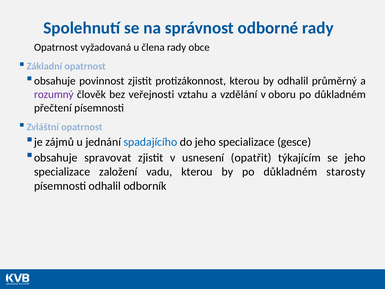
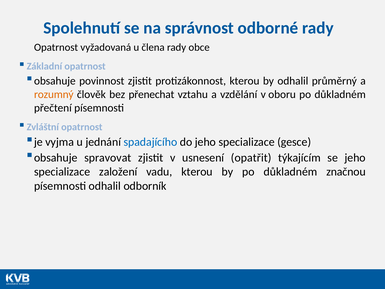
rozumný colour: purple -> orange (54, 94)
veřejnosti: veřejnosti -> přenechat (151, 94)
zájmů: zájmů -> vyjma (60, 142)
starosty: starosty -> značnou (346, 172)
